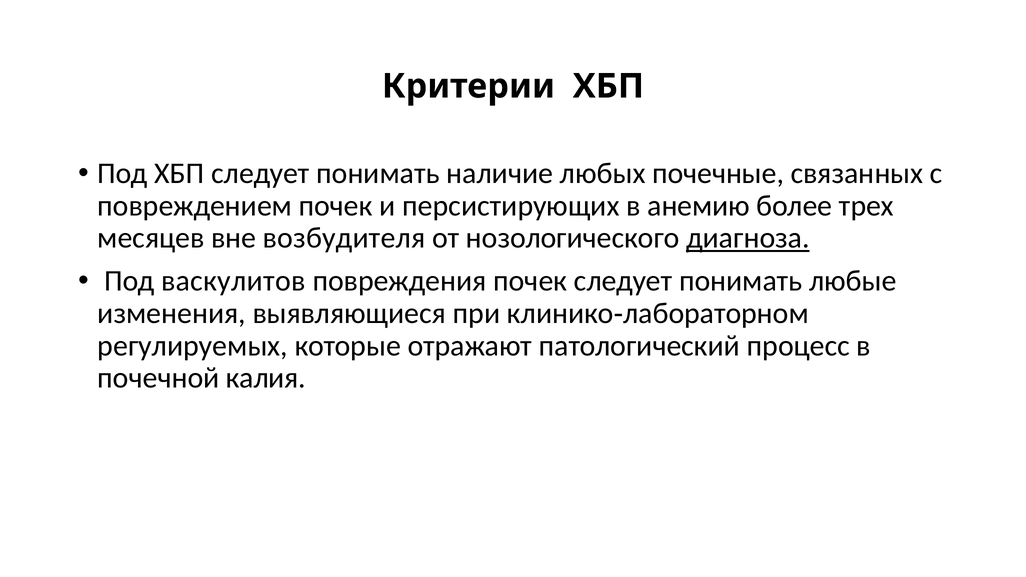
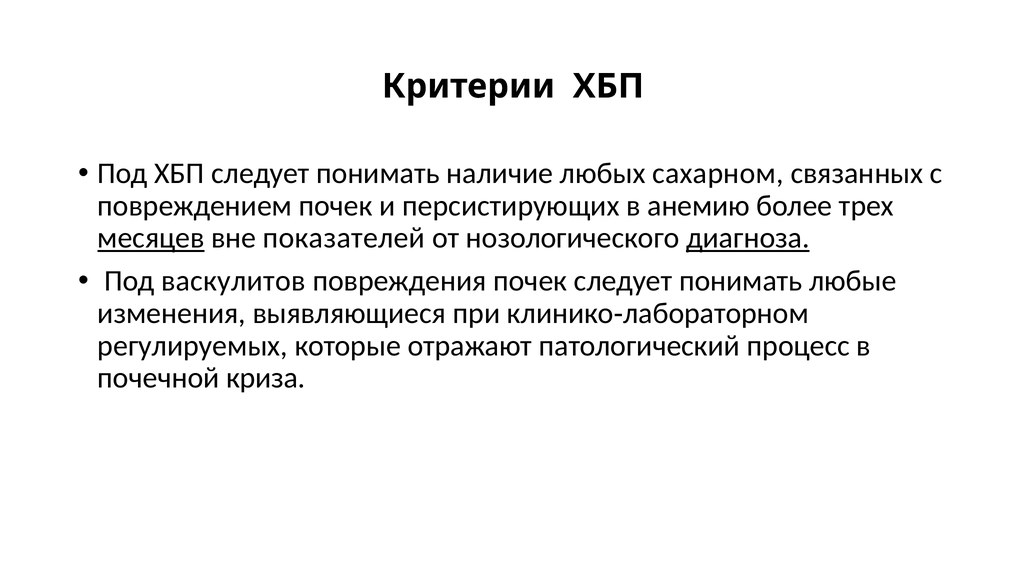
почечные: почечные -> сахарном (718, 173)
месяцев underline: none -> present (151, 238)
возбудителя: возбудителя -> показателей (344, 238)
калия: калия -> криза (266, 378)
